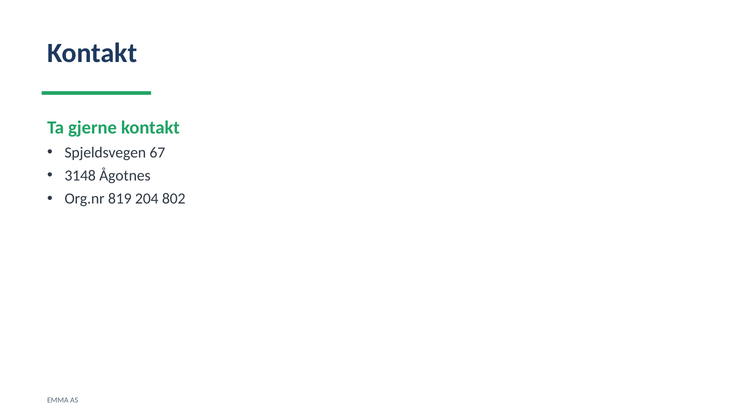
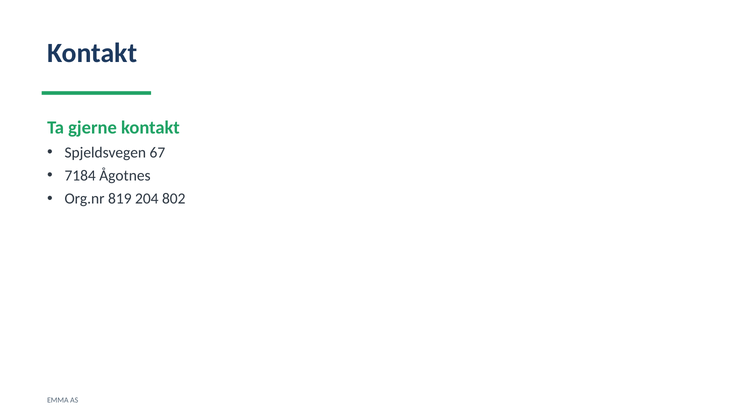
3148: 3148 -> 7184 (80, 176)
